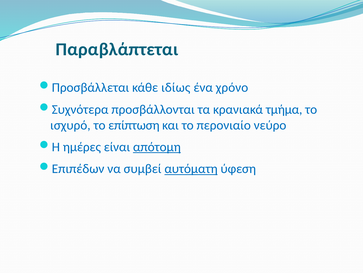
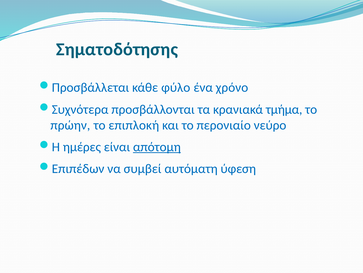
Παραβλάπτεται: Παραβλάπτεται -> Σηματοδότησης (117, 49)
ιδίως: ιδίως -> φύλο (176, 87)
ισχυρό: ισχυρό -> πρώην (70, 125)
επίπτωση: επίπτωση -> επιπλοκή (134, 125)
αυτόματη underline: present -> none (191, 168)
